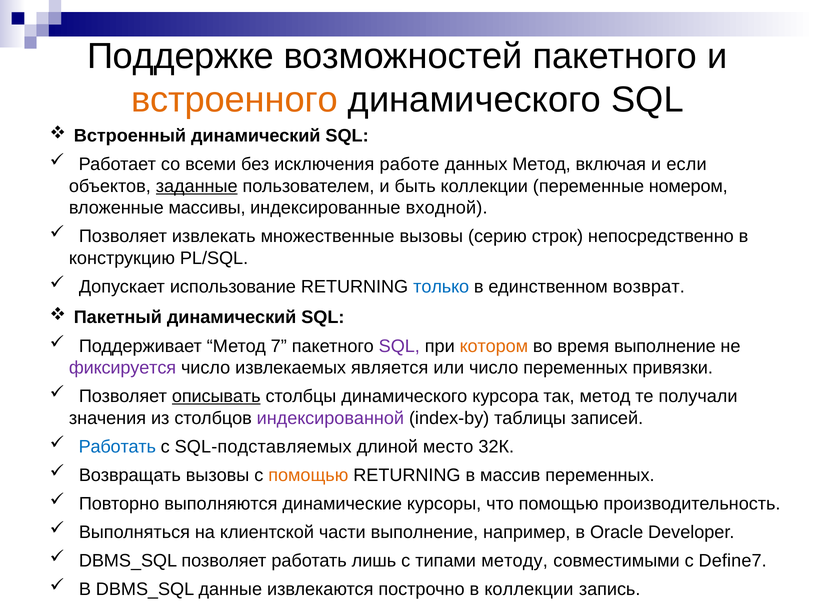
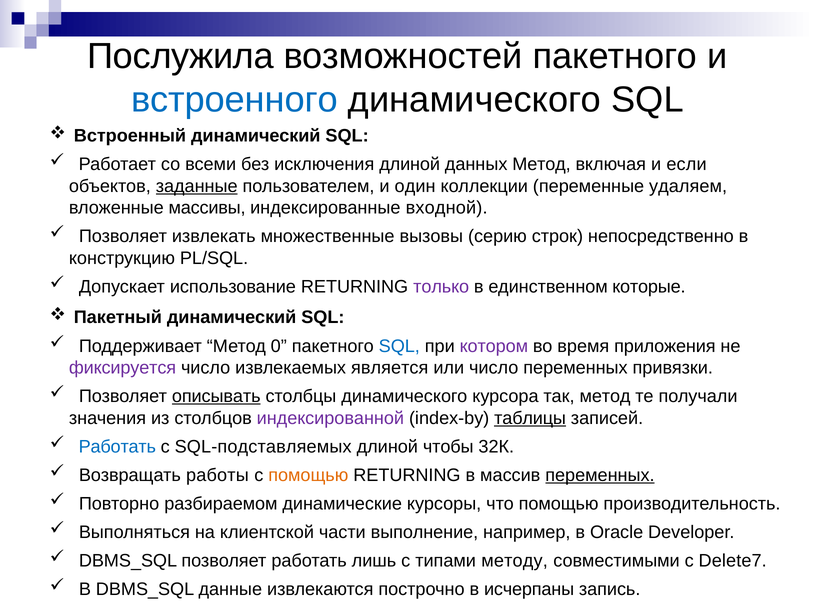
Поддержке: Поддержке -> Послужила (181, 56)
встроенного colour: orange -> blue (235, 100)
исключения работе: работе -> длиной (410, 164)
быть: быть -> один (415, 186)
номером: номером -> удаляем (688, 186)
только colour: blue -> purple (441, 286)
возврат: возврат -> которые (649, 286)
7: 7 -> 0 (279, 346)
SQL colour: purple -> blue (399, 346)
котором colour: orange -> purple (494, 346)
время выполнение: выполнение -> приложения (665, 346)
таблицы underline: none -> present (530, 418)
место: место -> чтобы (448, 446)
Возвращать вызовы: вызовы -> работы (217, 475)
переменных underline: none -> present (600, 475)
выполняются: выполняются -> разбираемом (221, 503)
Define7: Define7 -> Delete7 (733, 560)
в коллекции: коллекции -> исчерпаны (529, 589)
